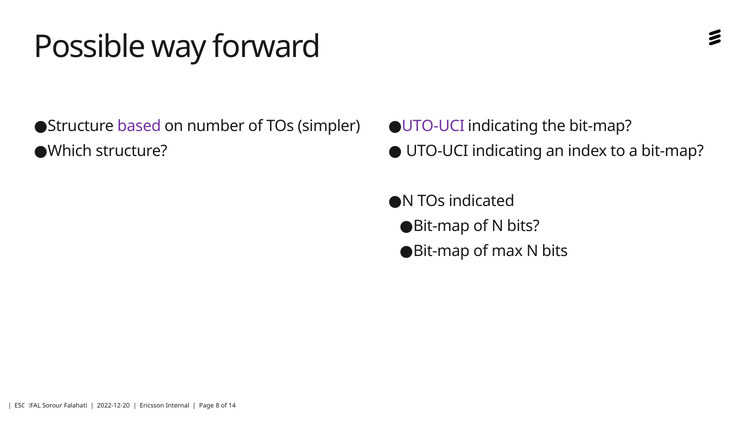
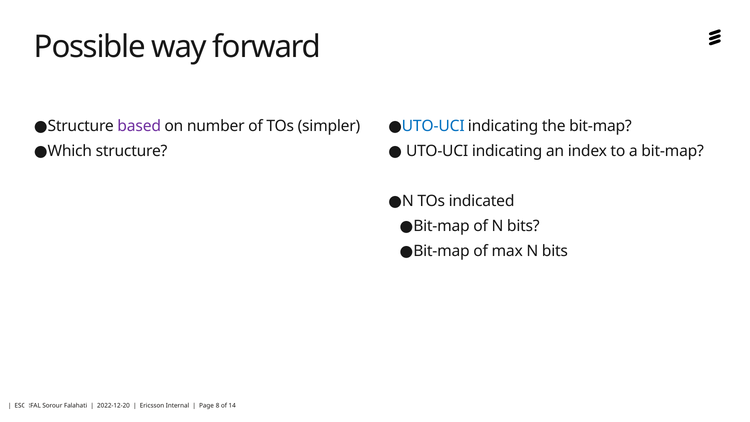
UTO-UCI colour: purple -> blue (433, 126)
